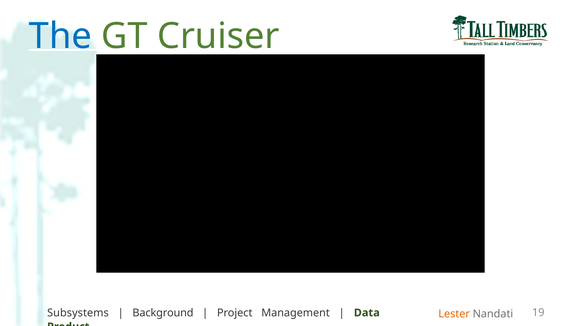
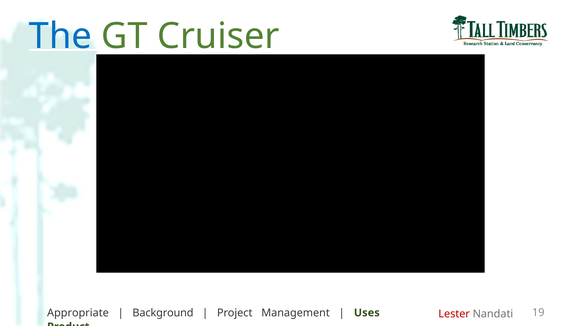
Subsystems: Subsystems -> Appropriate (78, 312)
Data: Data -> Uses (367, 312)
Lester colour: orange -> red (454, 314)
